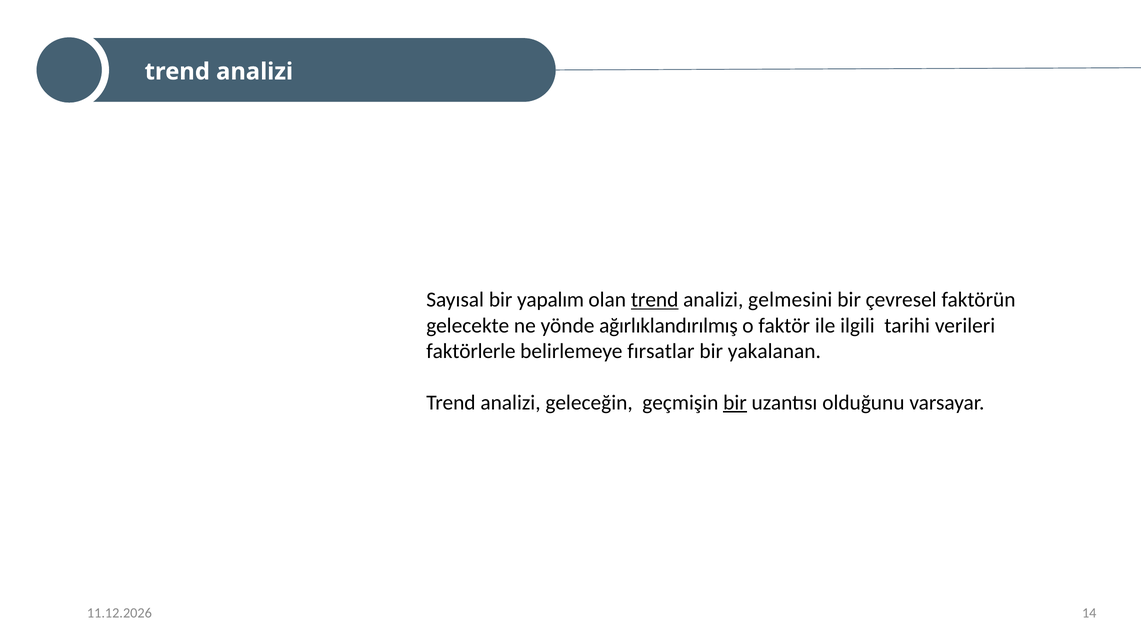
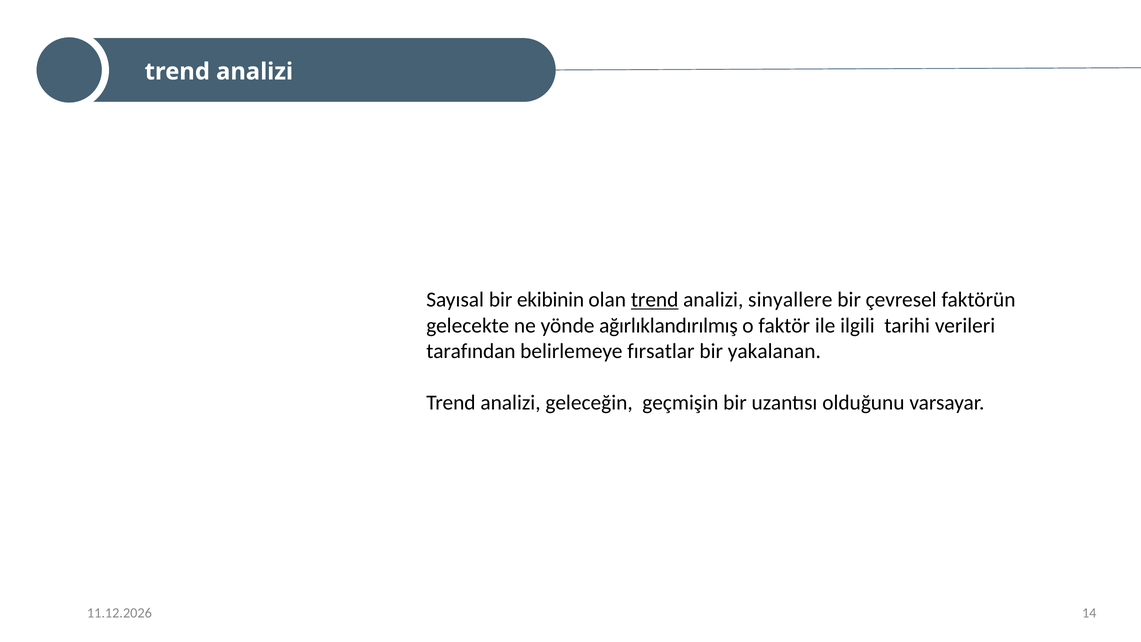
yapalım: yapalım -> ekibinin (551, 300)
gelmesini: gelmesini -> sinyallere (790, 300)
faktörlerle: faktörlerle -> tarafından (471, 351)
bir underline: present -> none (735, 402)
